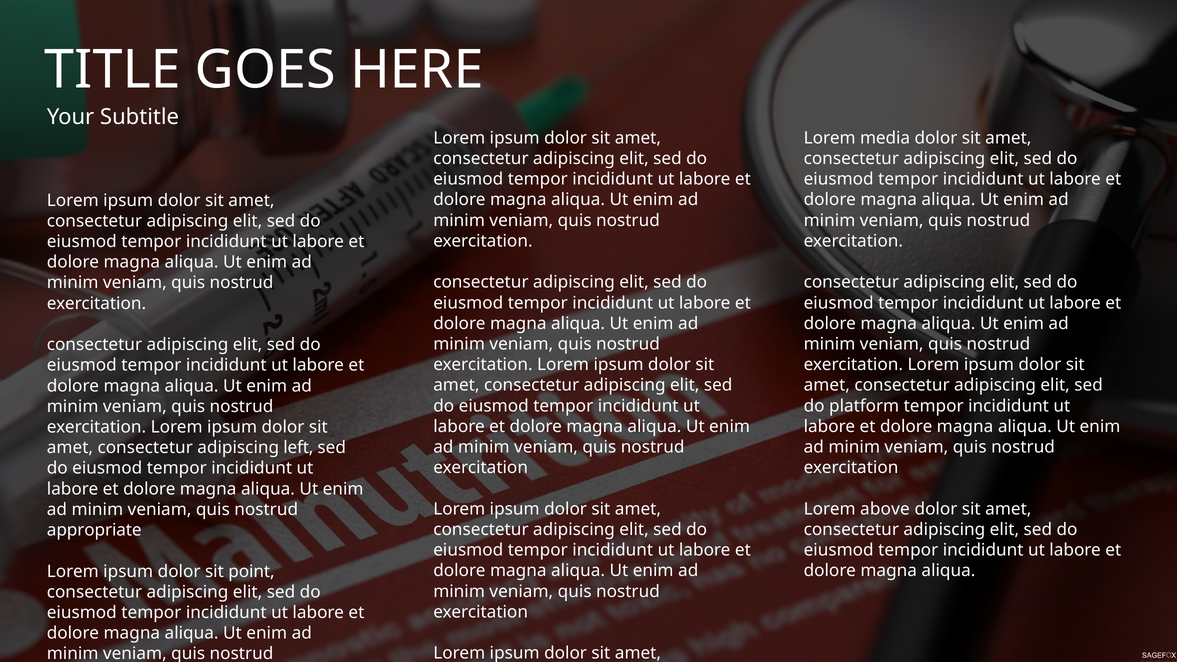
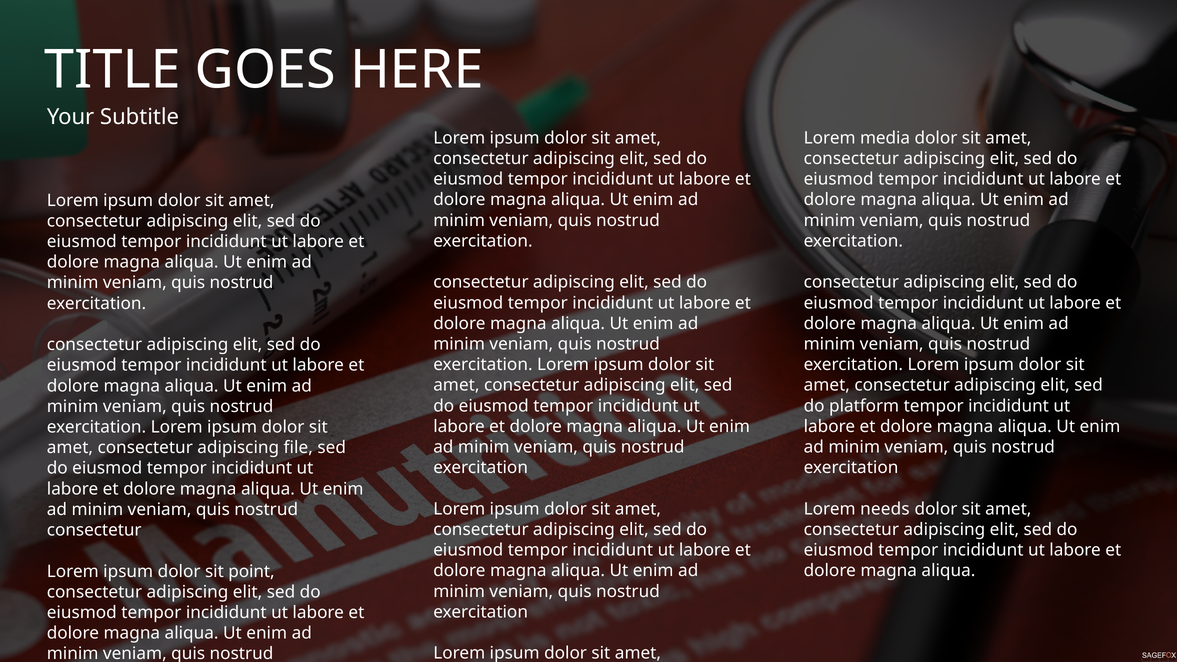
left: left -> file (298, 448)
above: above -> needs (885, 509)
appropriate: appropriate -> consectetur (94, 530)
